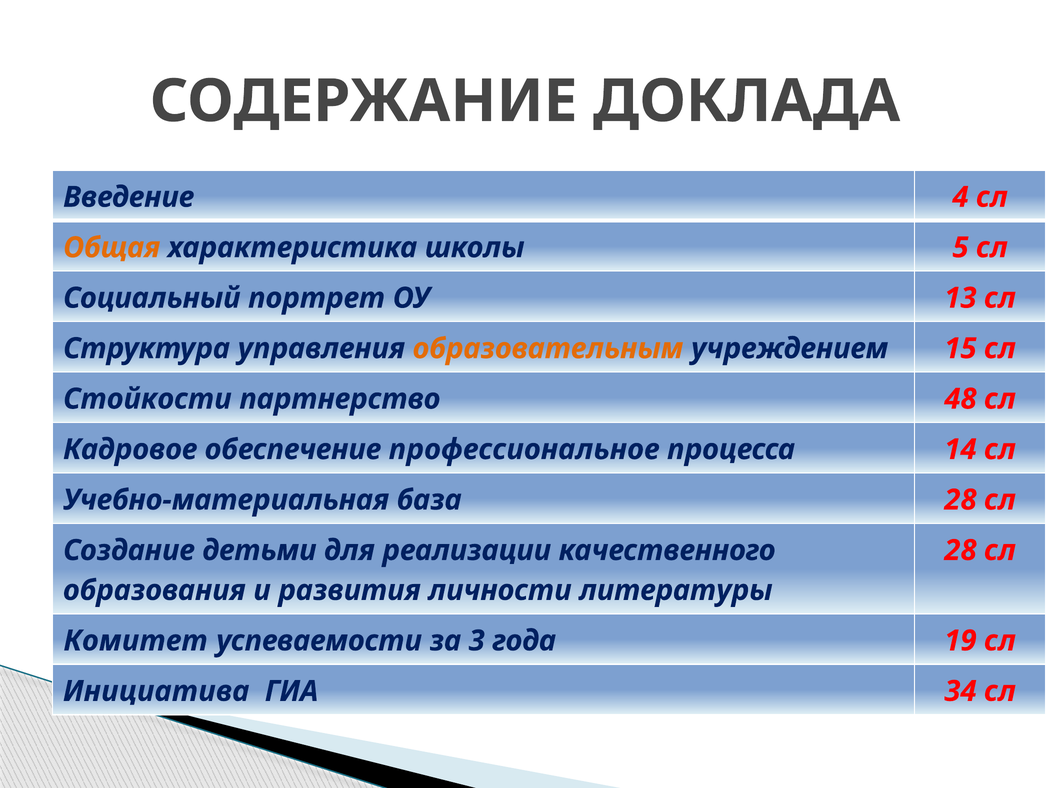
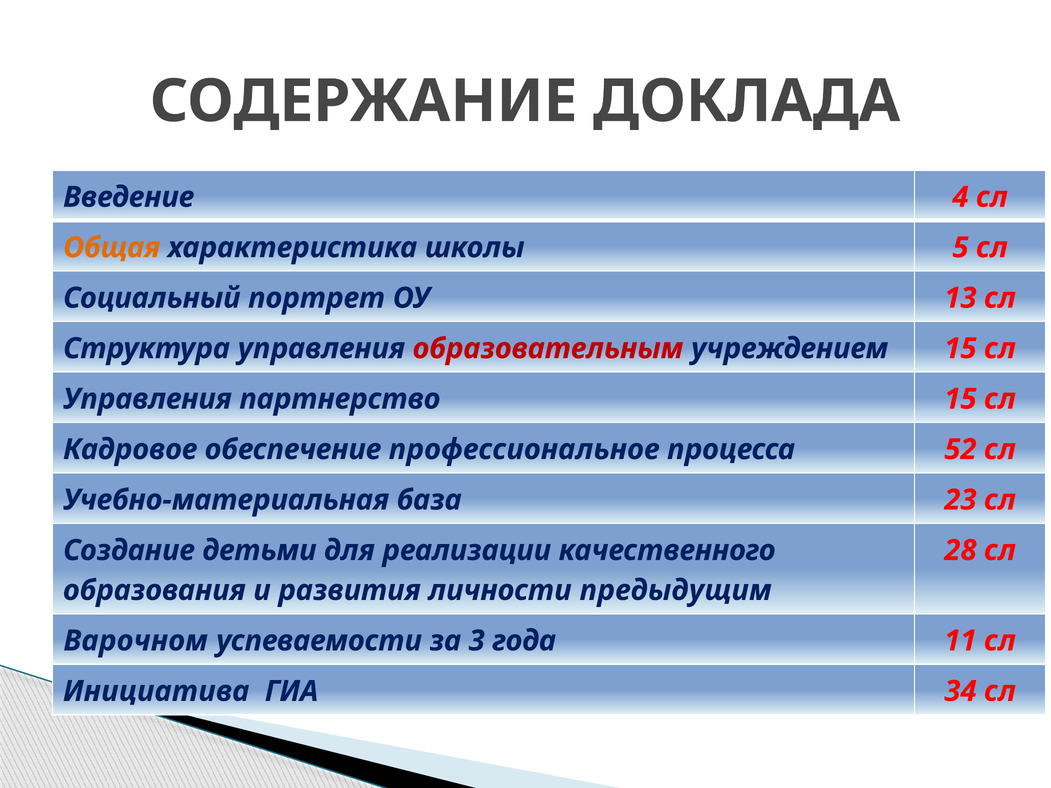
образовательным colour: orange -> red (548, 349)
Стойкости: Стойкости -> Управления (147, 399)
партнерство 48: 48 -> 15 (960, 399)
14: 14 -> 52 (960, 450)
база 28: 28 -> 23 (960, 500)
литературы: литературы -> предыдущим (676, 591)
Комитет: Комитет -> Варочном (136, 641)
19: 19 -> 11 (960, 641)
